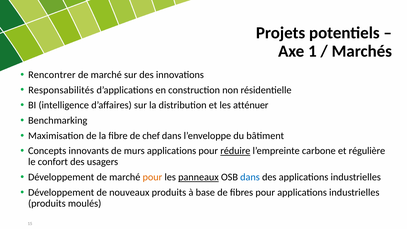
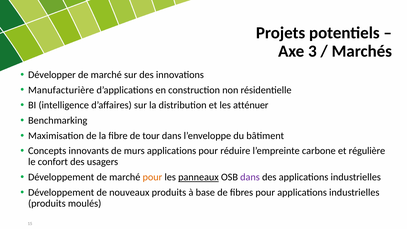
1: 1 -> 3 (312, 51)
Rencontrer: Rencontrer -> Développer (52, 75)
Responsabilités: Responsabilités -> Manufacturière (61, 90)
chef: chef -> tour (151, 136)
réduire underline: present -> none (235, 151)
dans colour: blue -> purple (250, 177)
